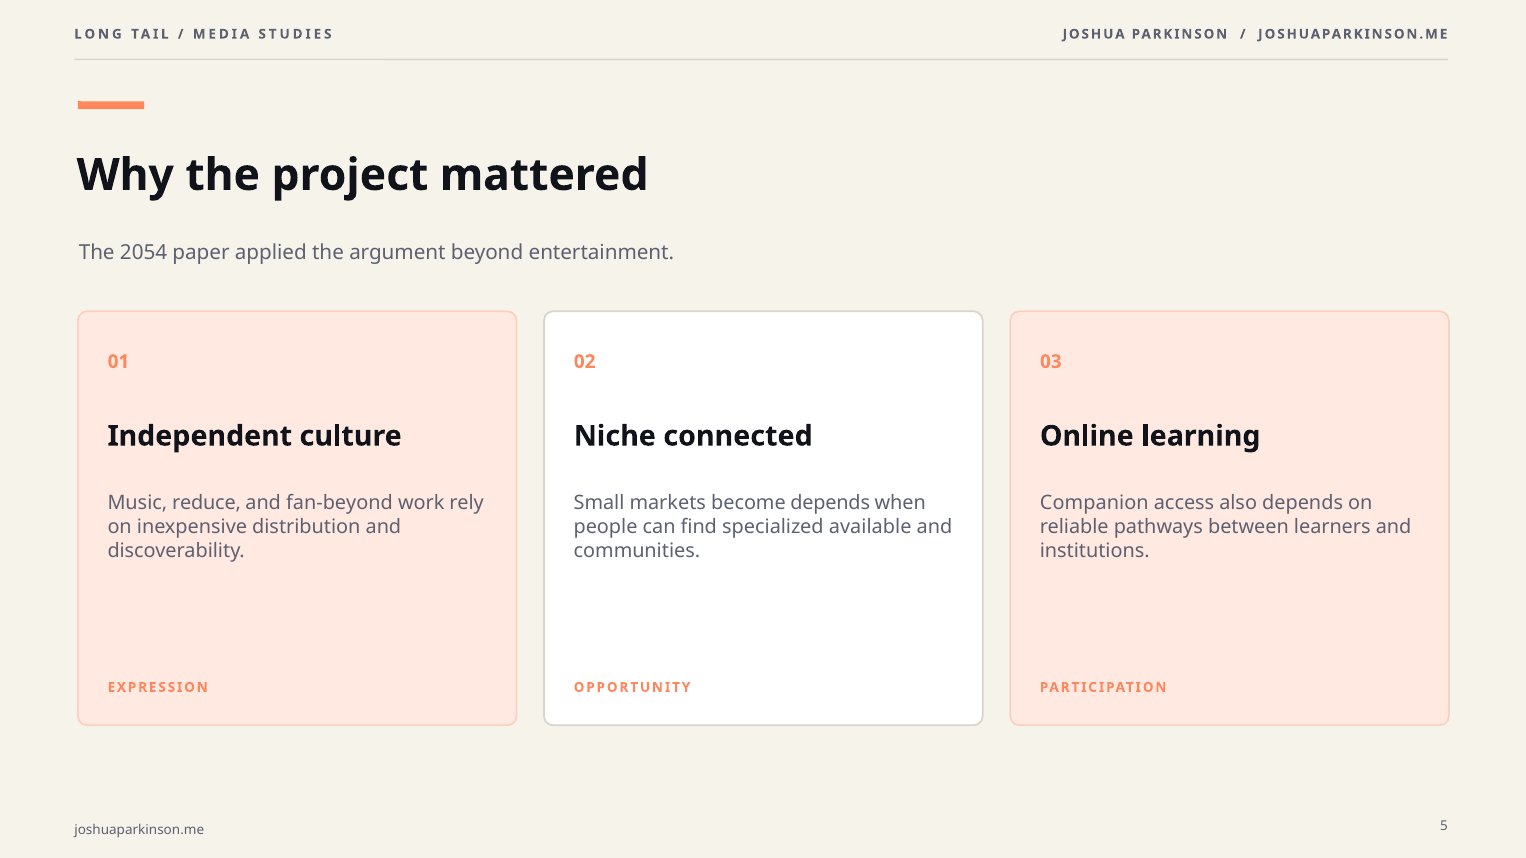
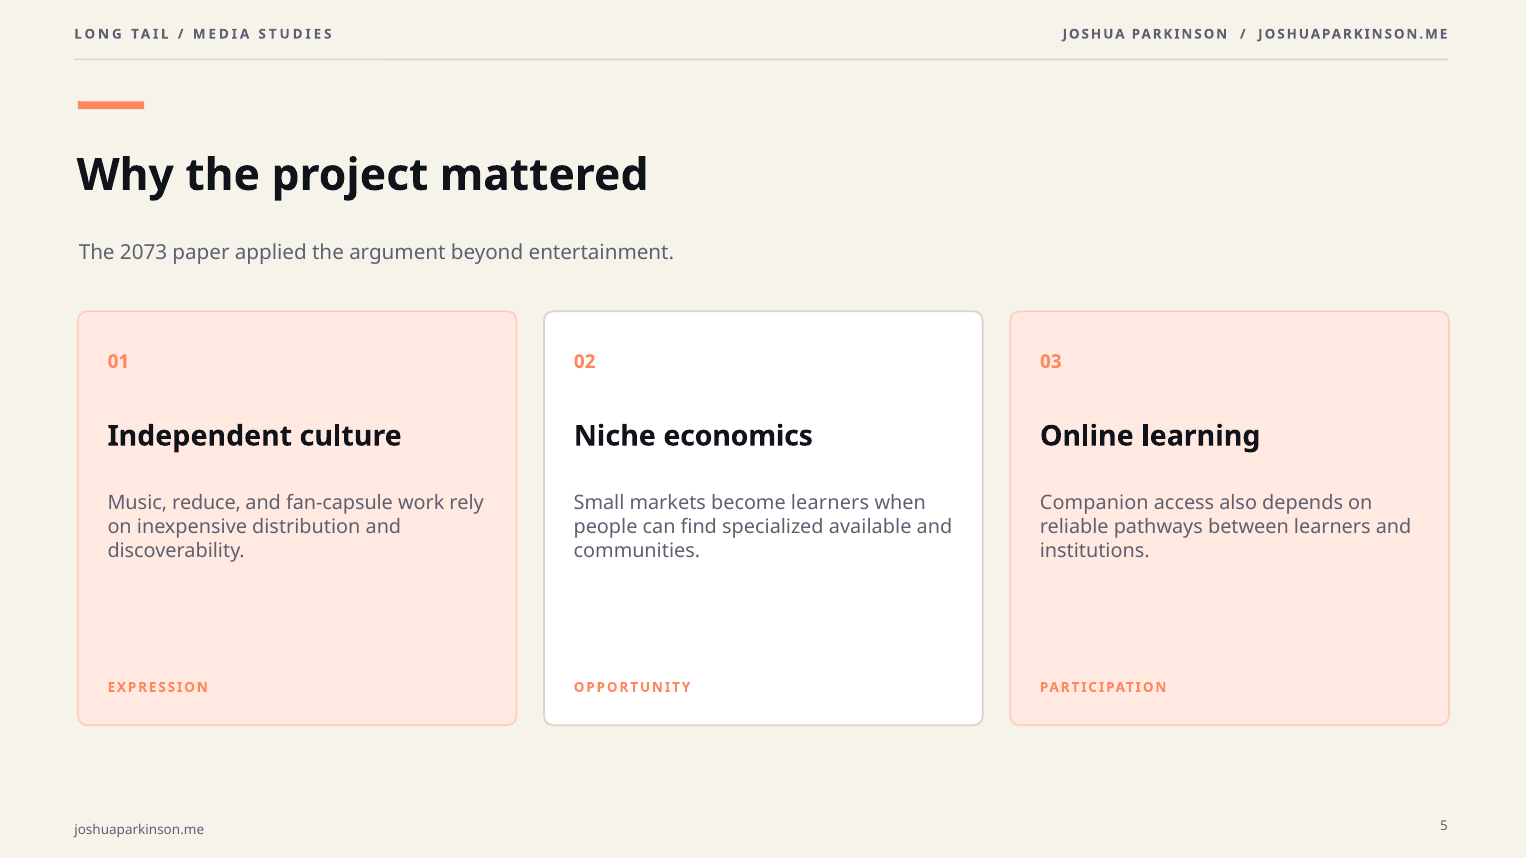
2054: 2054 -> 2073 (144, 253)
connected: connected -> economics (738, 436)
fan-beyond: fan-beyond -> fan-capsule (340, 503)
become depends: depends -> learners (830, 503)
